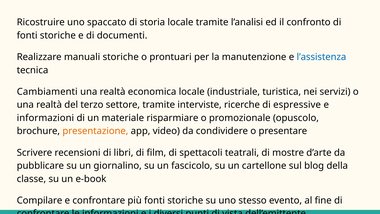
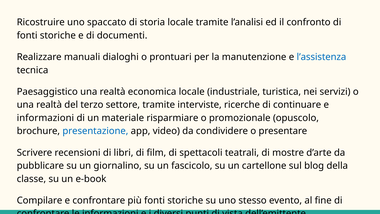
manuali storiche: storiche -> dialoghi (121, 57)
Cambiamenti: Cambiamenti -> Paesaggistico (47, 92)
espressive: espressive -> continuare (297, 105)
presentazione colour: orange -> blue (95, 131)
